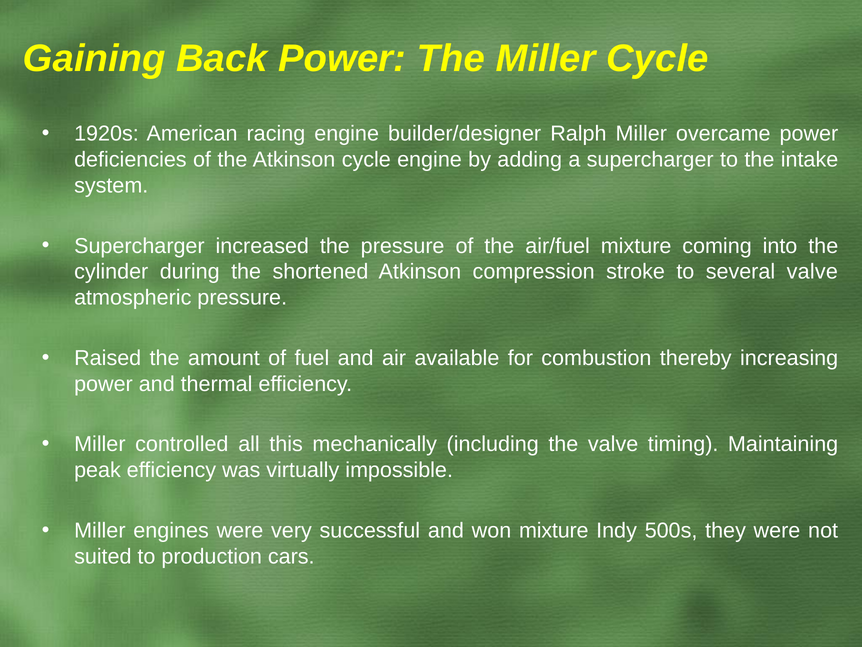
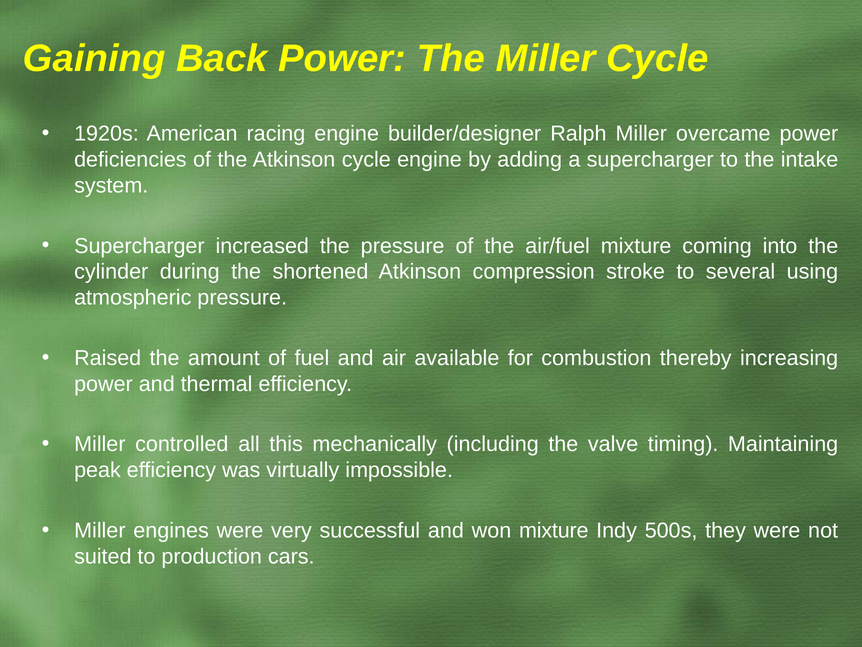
several valve: valve -> using (812, 272)
